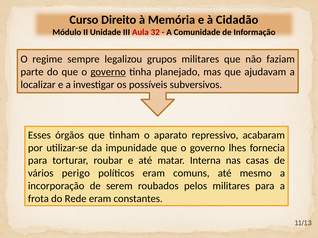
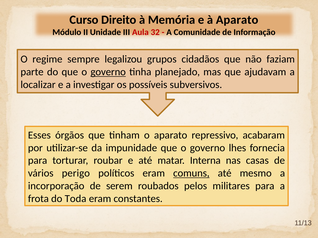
à Cidadão: Cidadão -> Aparato (237, 20)
grupos militares: militares -> cidadãos (200, 59)
comuns underline: none -> present (191, 174)
Rede: Rede -> Toda (76, 199)
